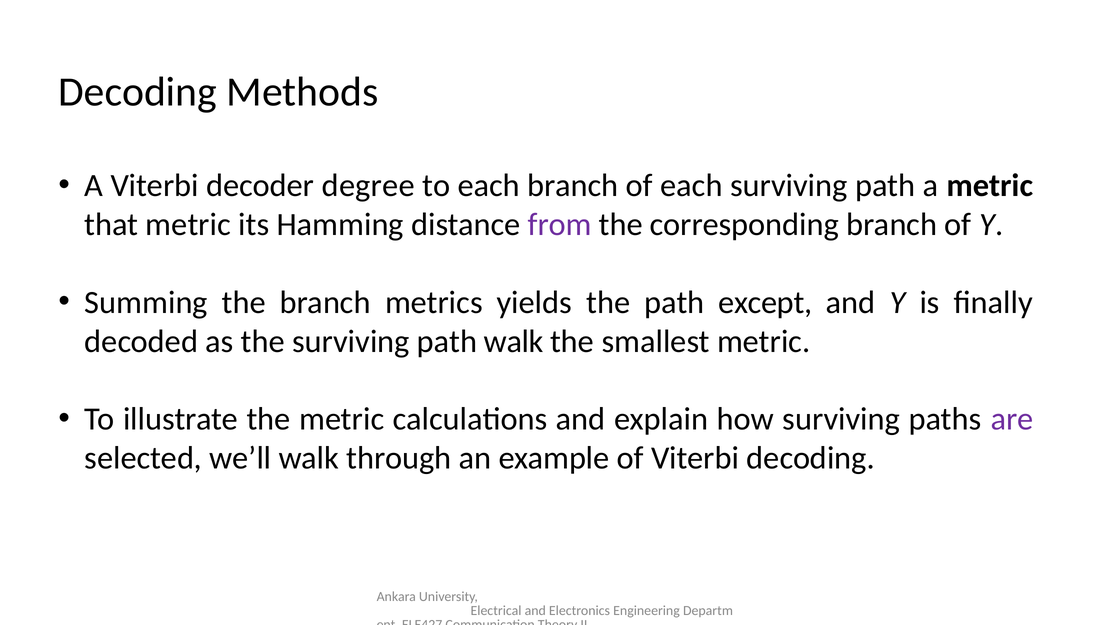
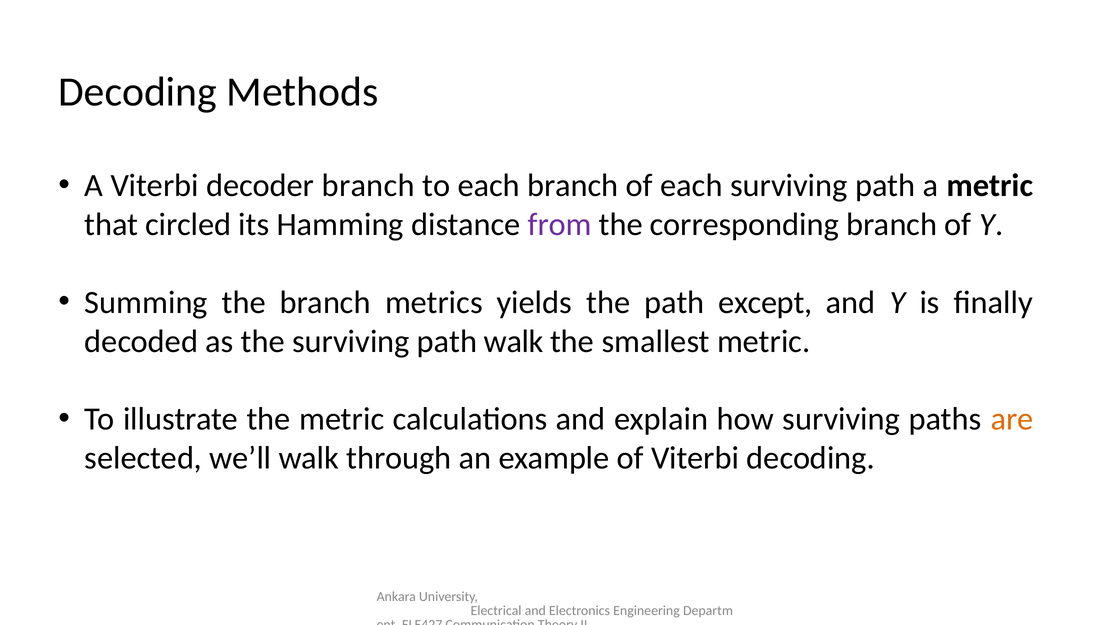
decoder degree: degree -> branch (368, 186)
that metric: metric -> circled (188, 225)
are colour: purple -> orange (1012, 419)
